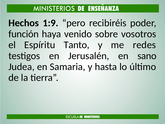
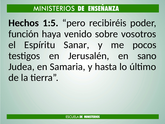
1:9: 1:9 -> 1:5 (50, 23)
Tanto: Tanto -> Sanar (77, 45)
redes: redes -> pocos (144, 45)
